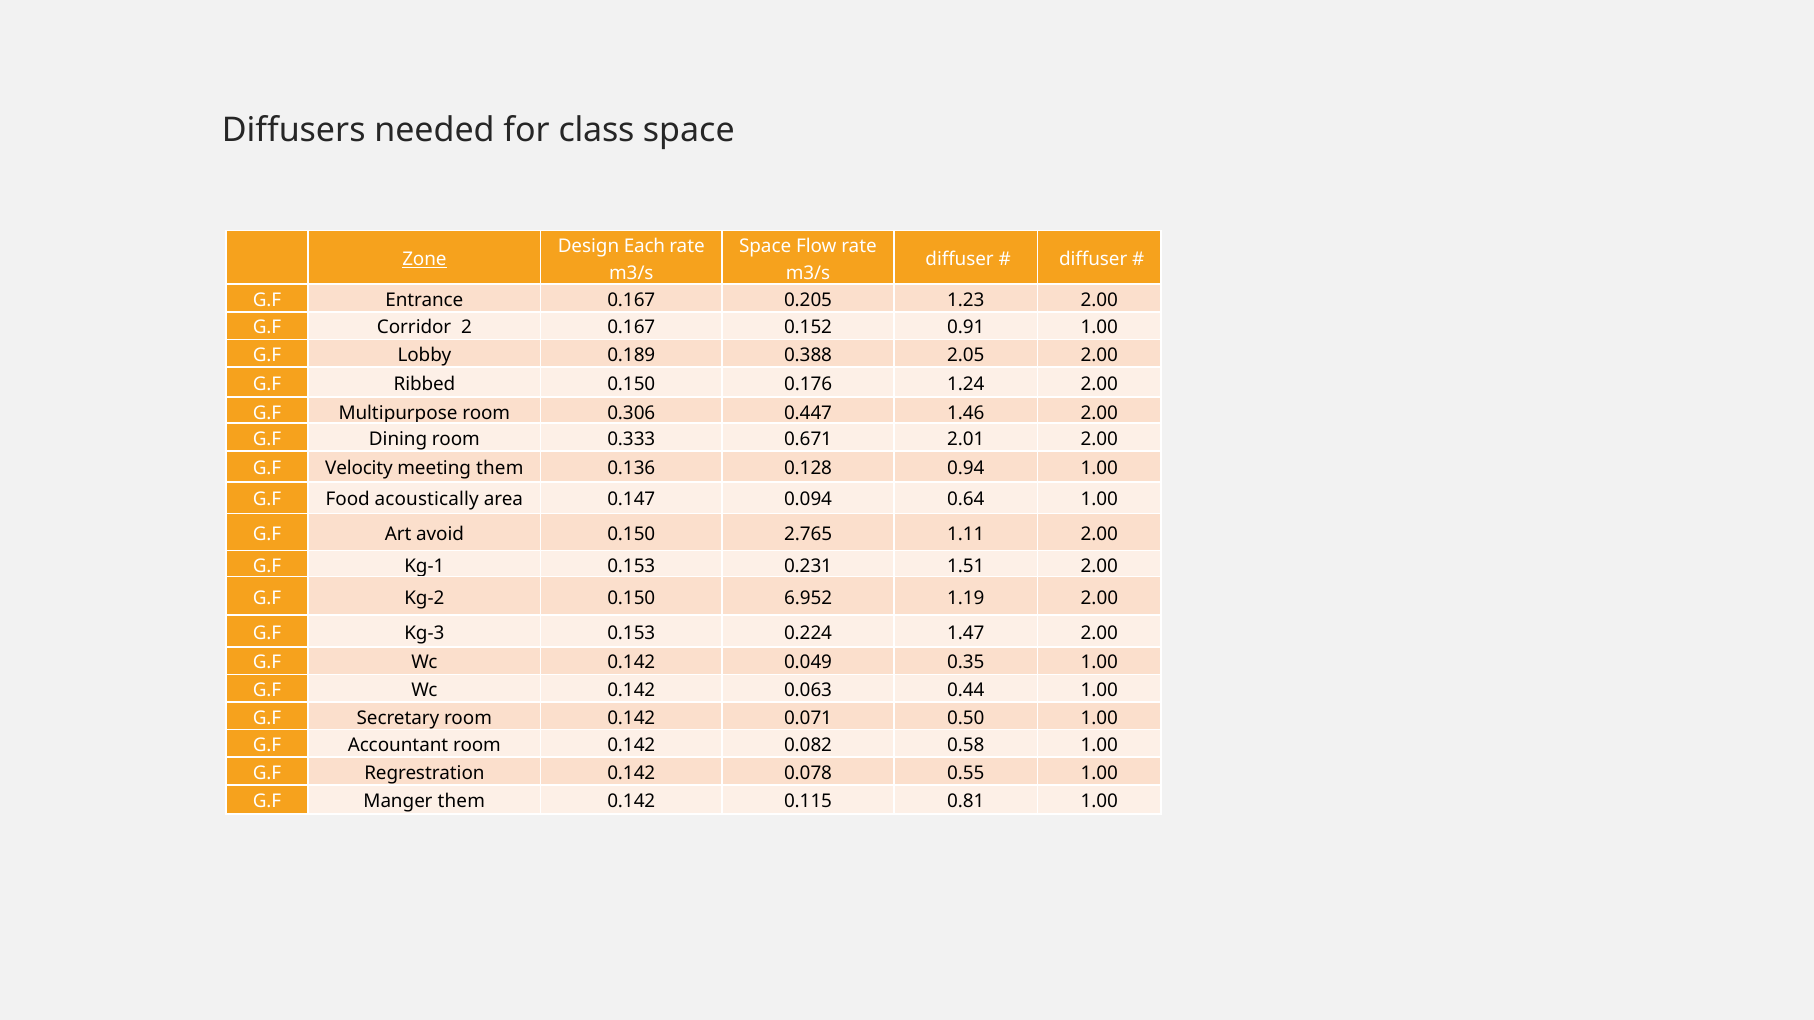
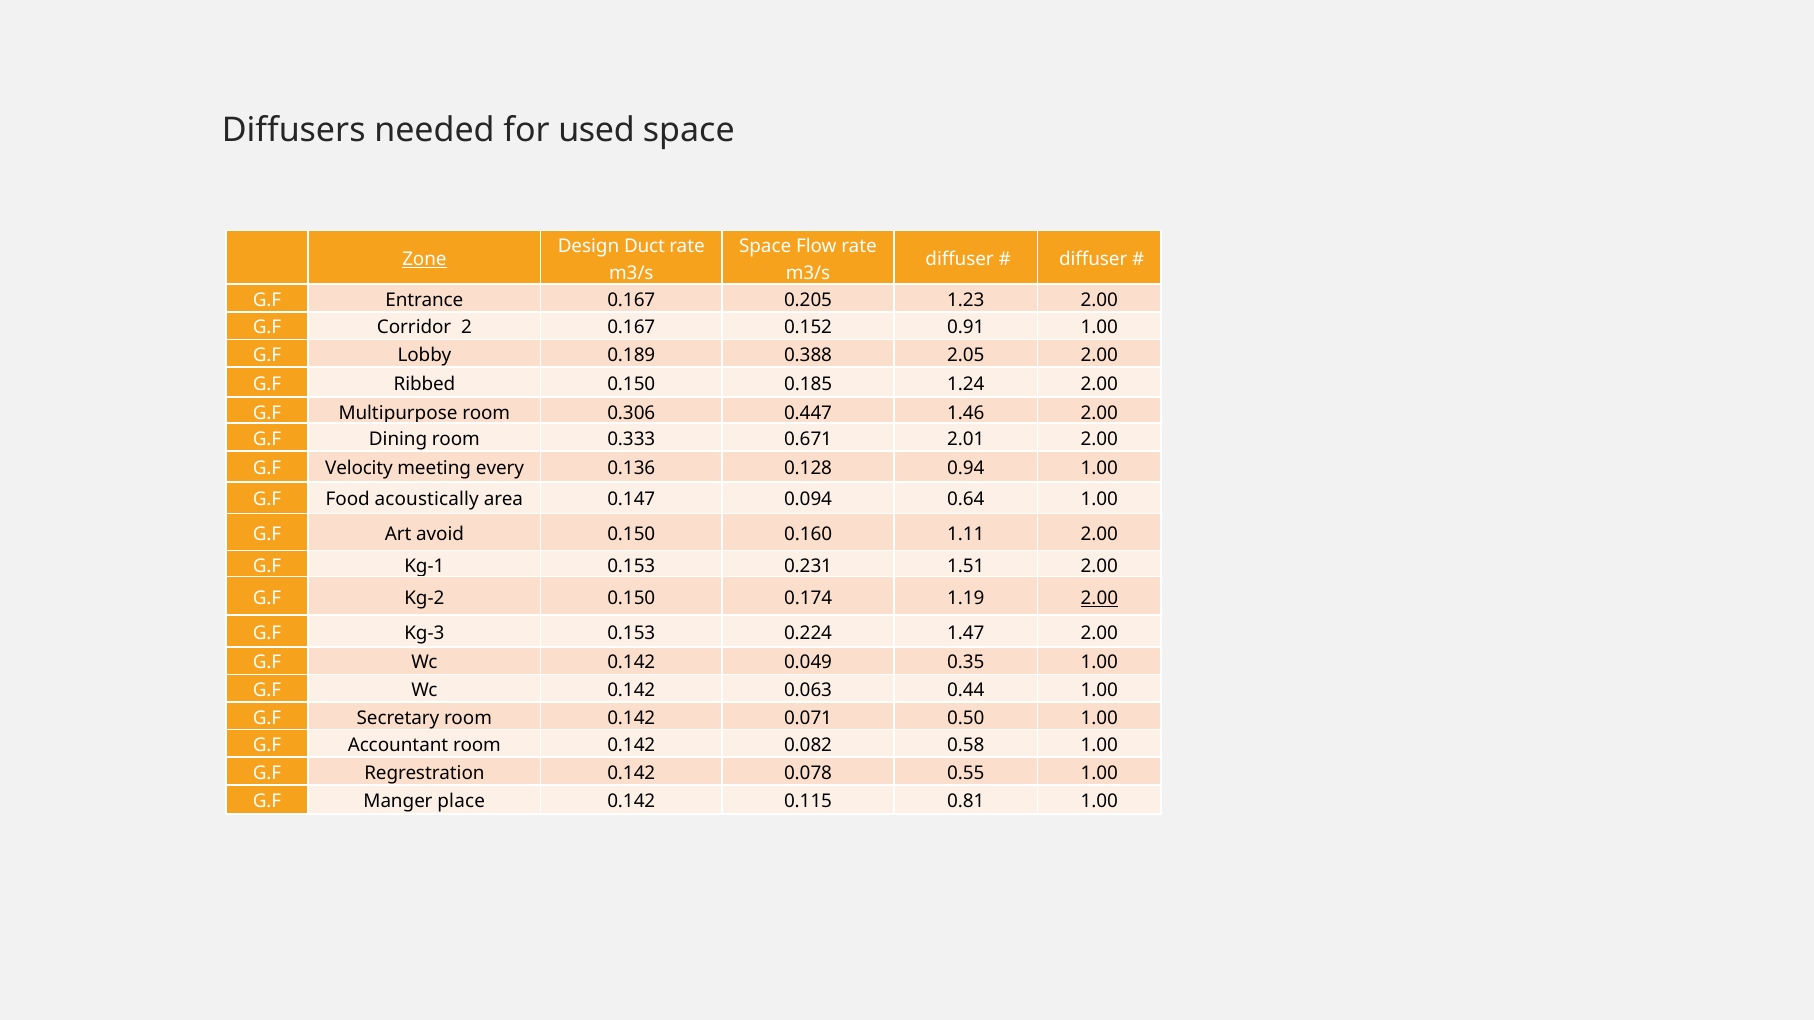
class: class -> used (597, 130)
Each: Each -> Duct (644, 246)
0.176: 0.176 -> 0.185 (808, 384)
meeting them: them -> every (500, 468)
2.765: 2.765 -> 0.160 (808, 534)
6.952: 6.952 -> 0.174 (808, 598)
2.00 underline: none -> present (1099, 598)
Manger them: them -> place (461, 802)
